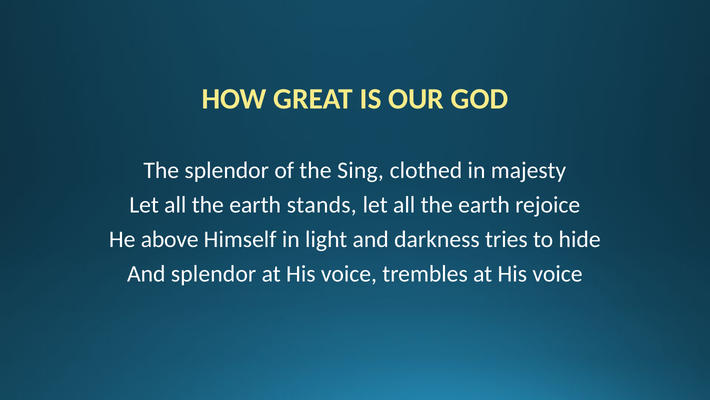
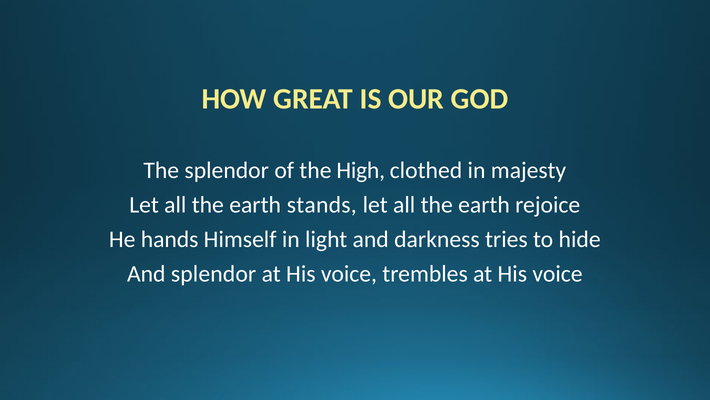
Sing: Sing -> High (361, 170)
above: above -> hands (170, 239)
